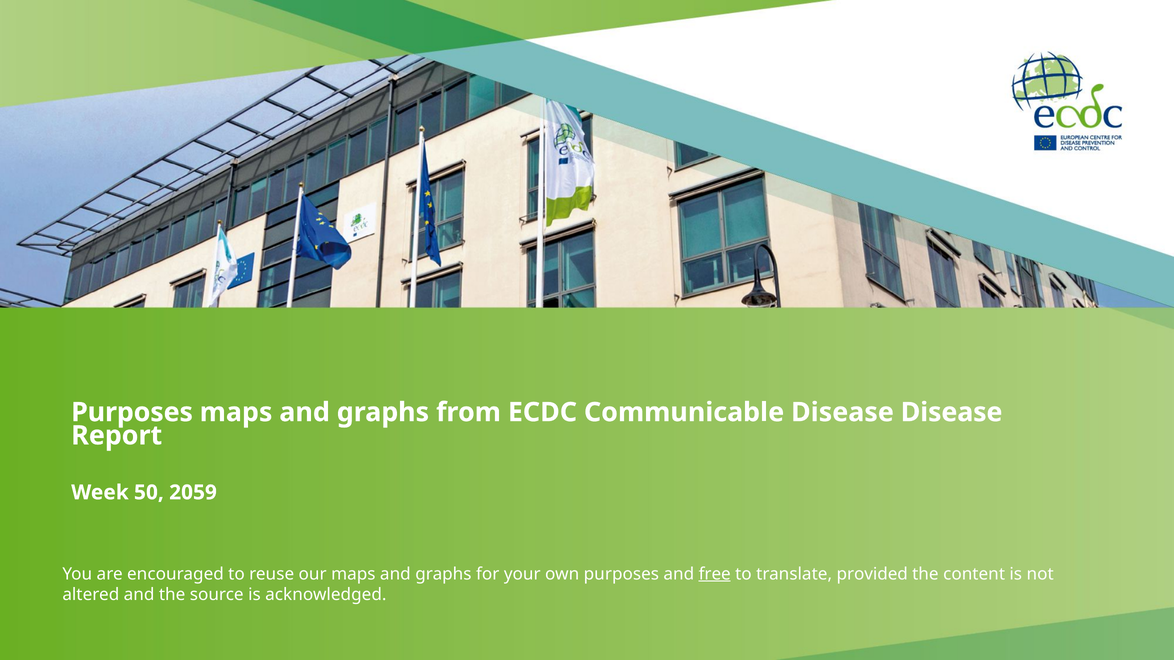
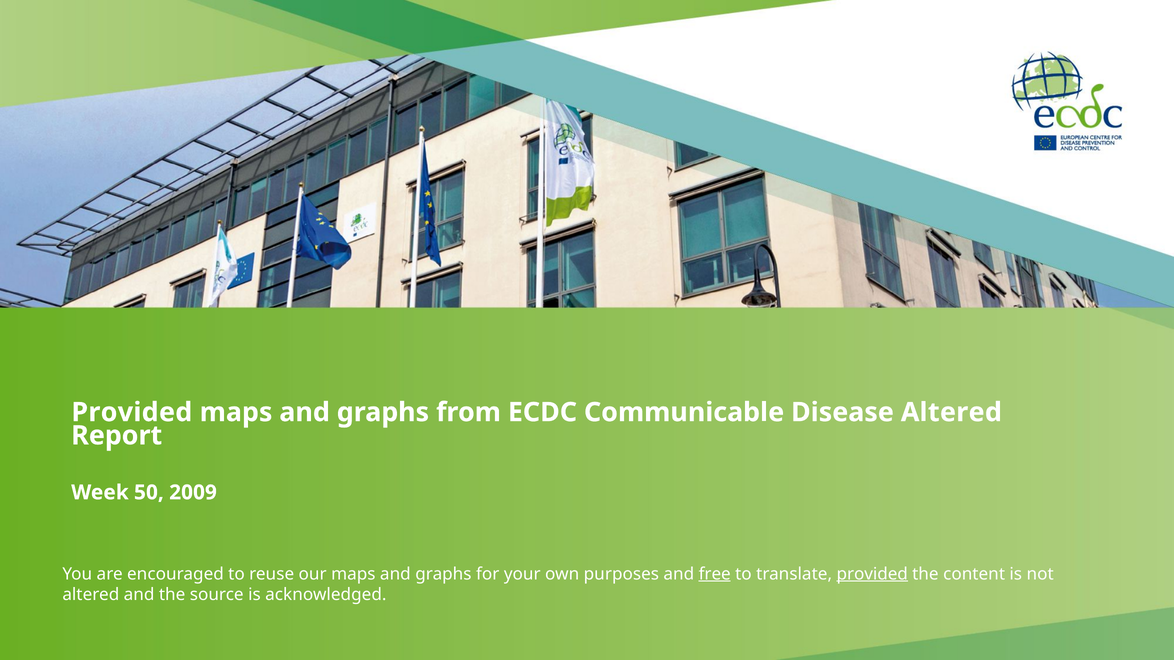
Purposes: Purposes -> Provided (132, 413)
Disease Disease: Disease -> Altered (951, 413)
2059: 2059 -> 2009 (193, 493)
provided underline: none -> present (872, 574)
